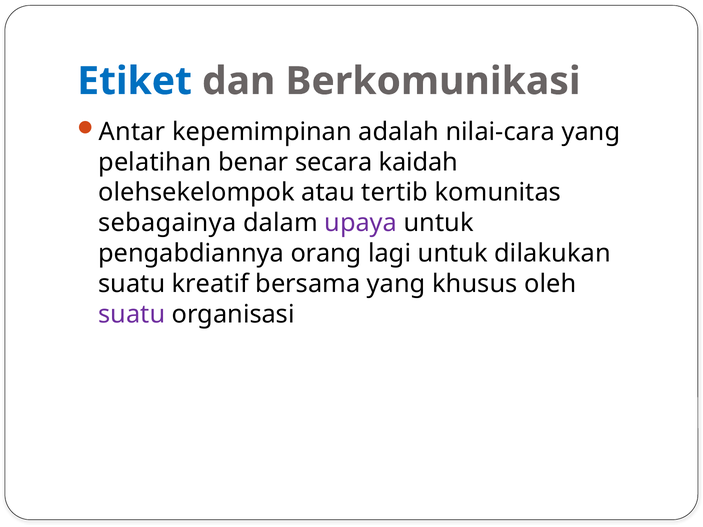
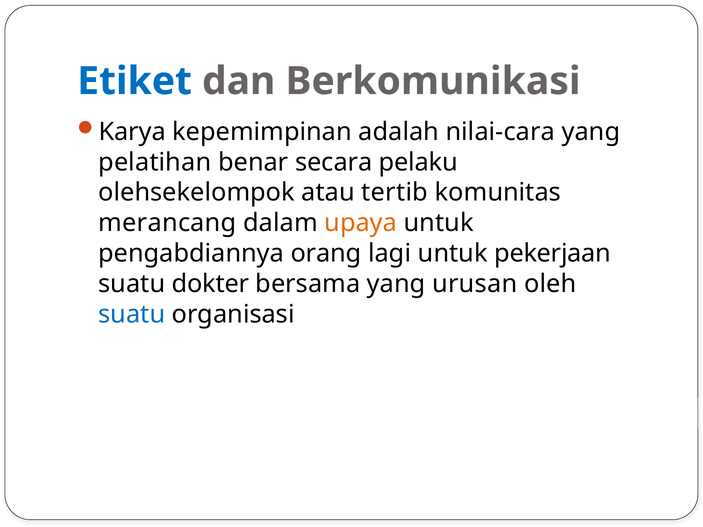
Antar: Antar -> Karya (132, 132)
kaidah: kaidah -> pelaku (418, 162)
sebagainya: sebagainya -> merancang (167, 223)
upaya colour: purple -> orange (361, 223)
dilakukan: dilakukan -> pekerjaan (553, 254)
kreatif: kreatif -> dokter (210, 284)
khusus: khusus -> urusan (475, 284)
suatu colour: purple -> blue (132, 314)
